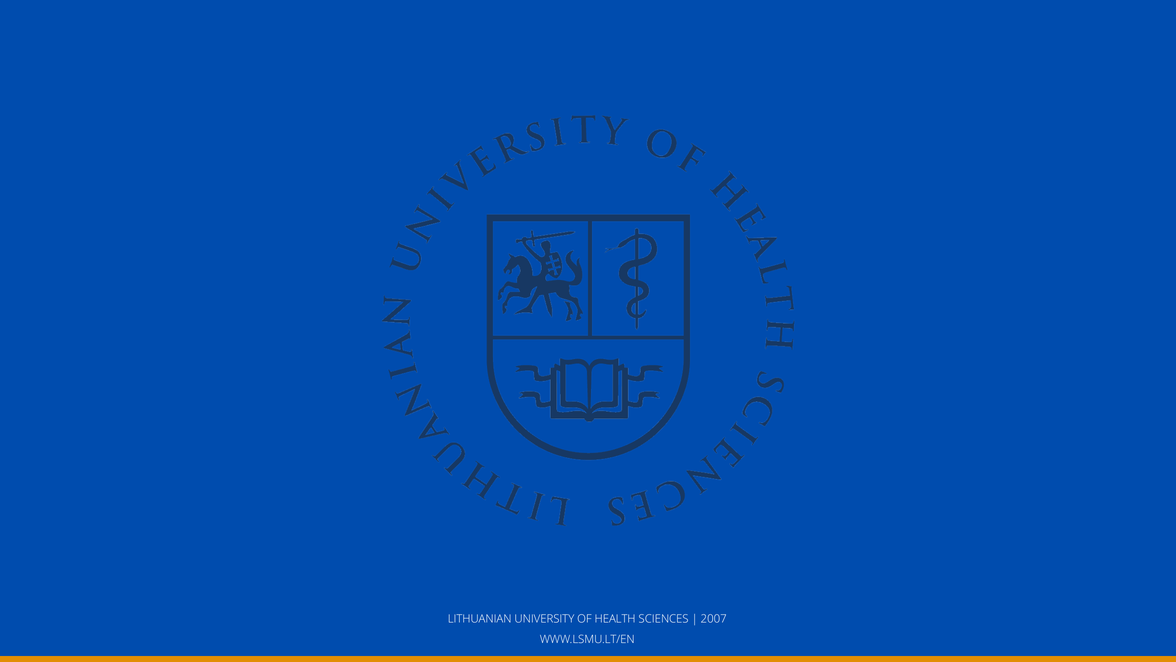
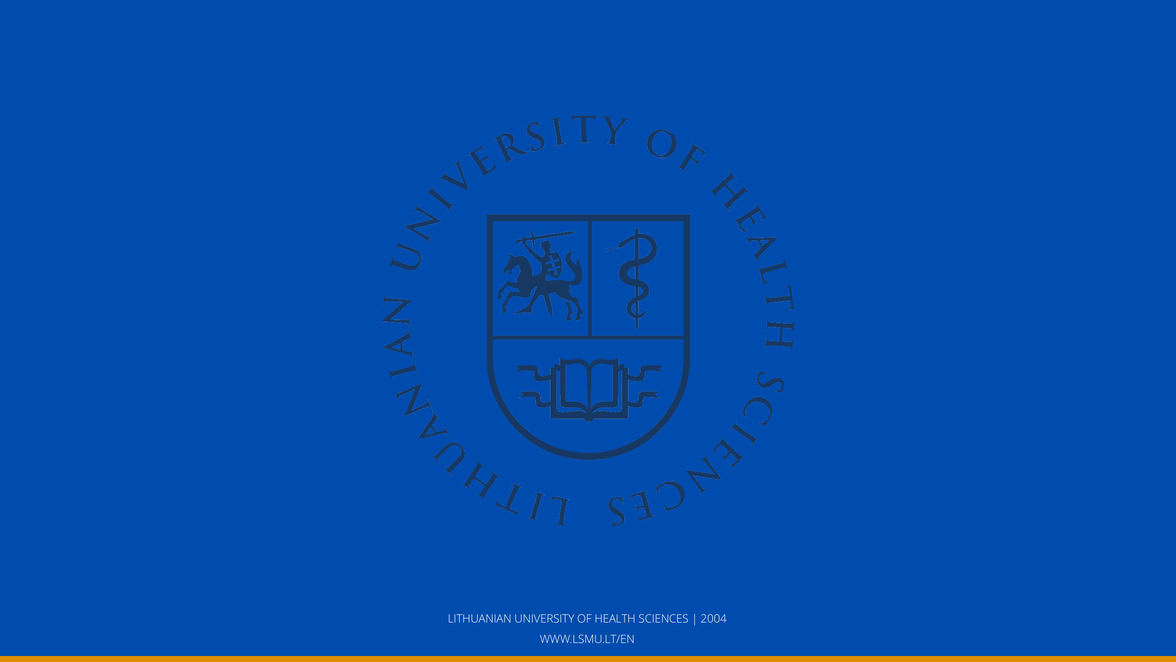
2007: 2007 -> 2004 (714, 619)
